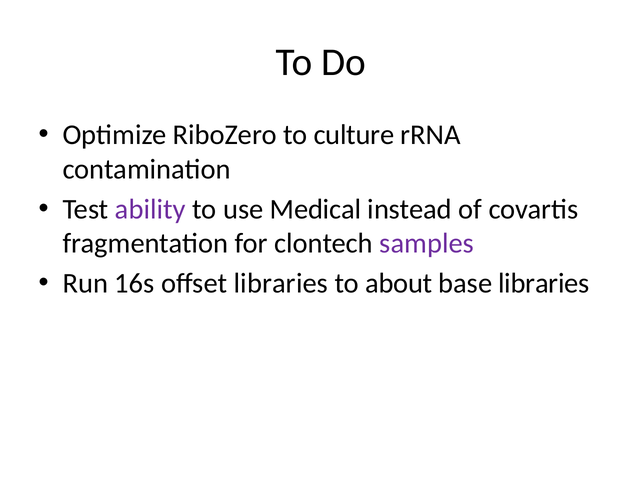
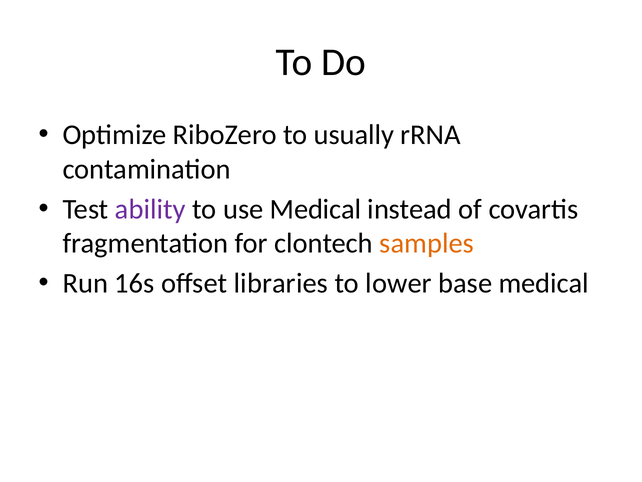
culture: culture -> usually (354, 135)
samples colour: purple -> orange (427, 243)
about: about -> lower (399, 283)
base libraries: libraries -> medical (544, 283)
